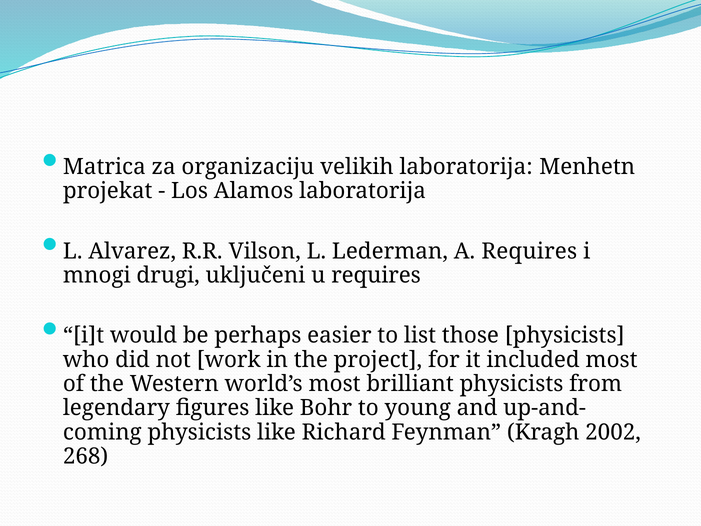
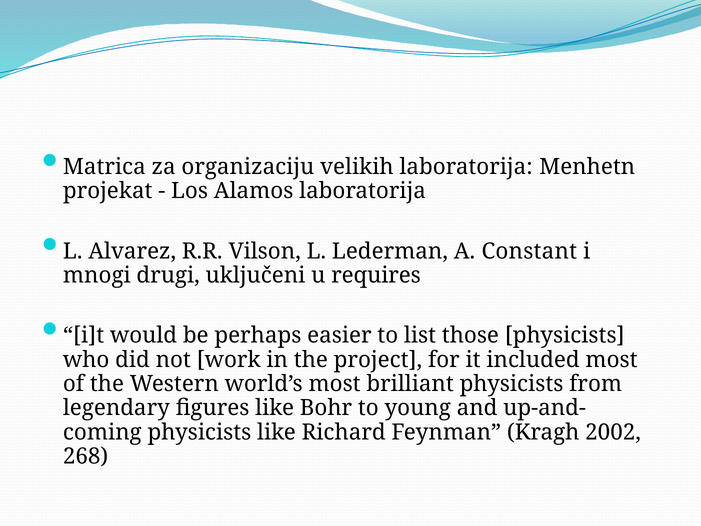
A Requires: Requires -> Constant (529, 251)
